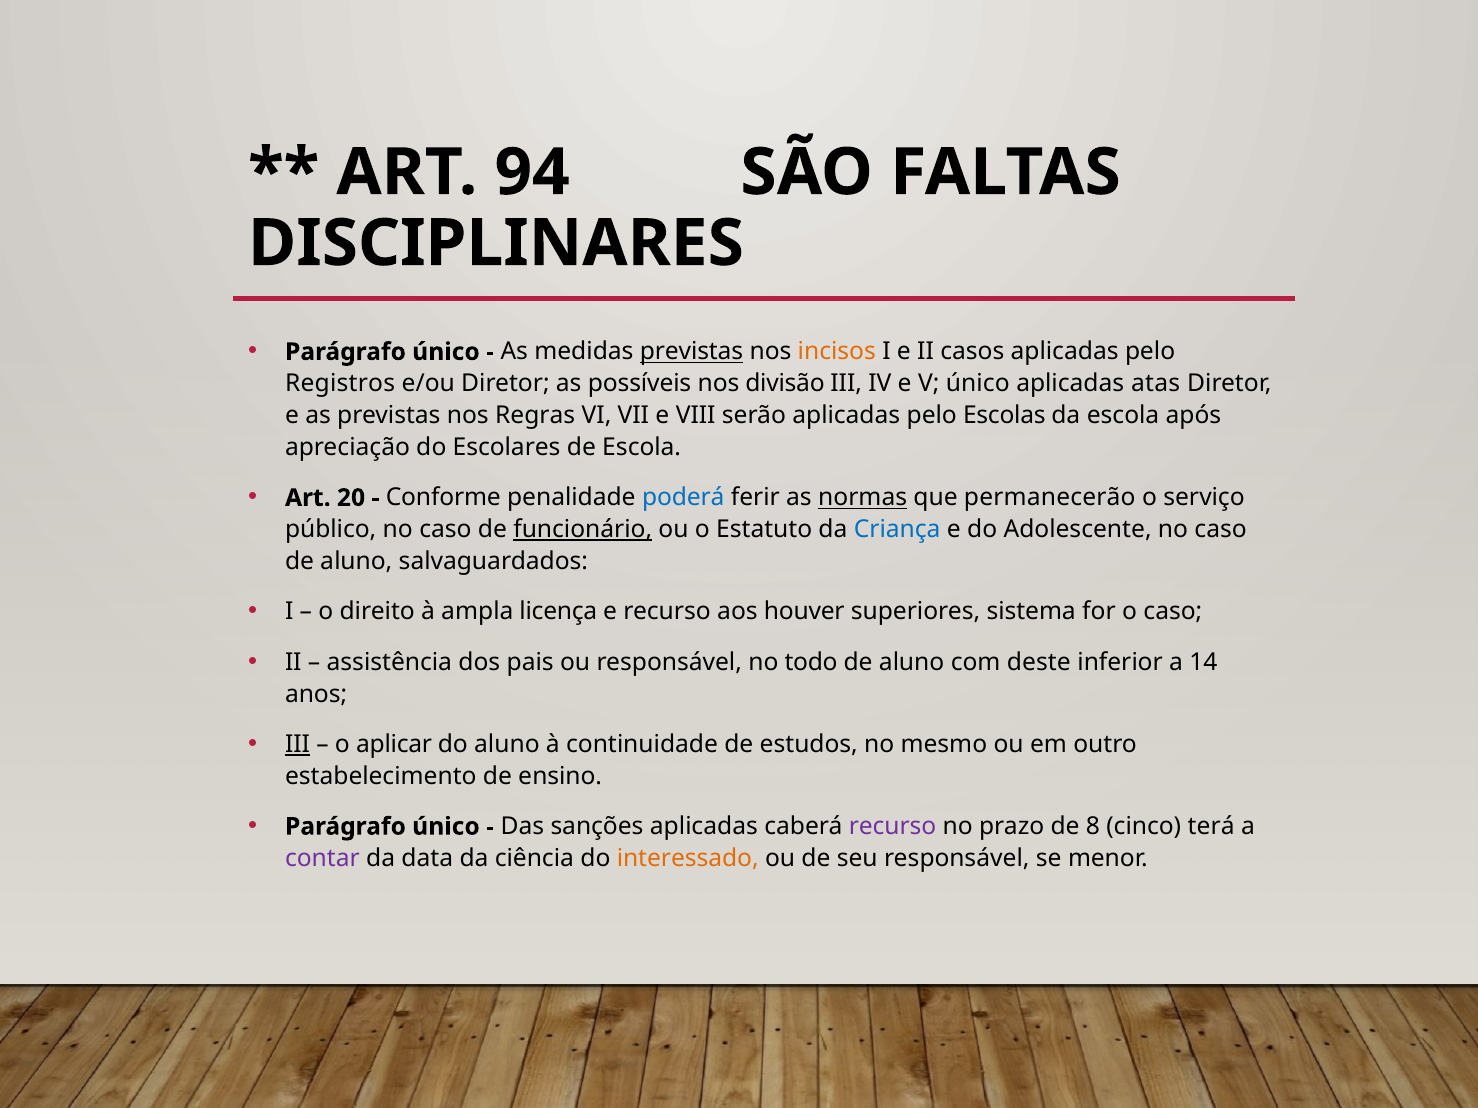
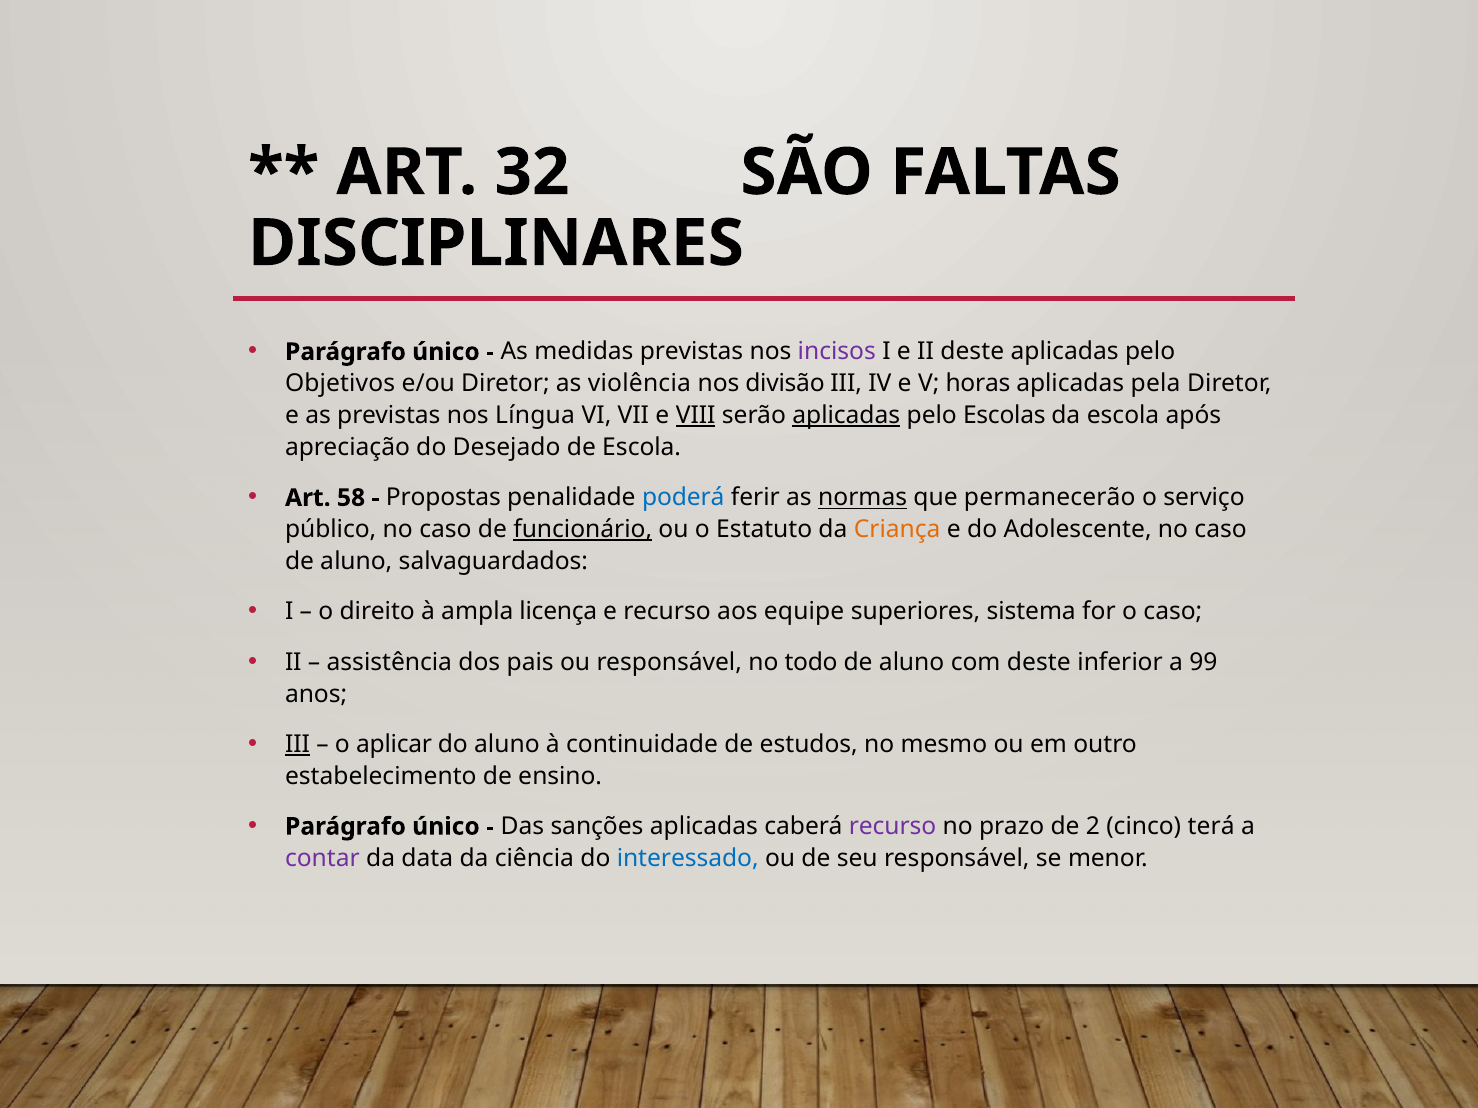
94: 94 -> 32 (532, 173)
previstas underline: present -> none (692, 352)
incisos colour: orange -> purple (837, 352)
II casos: casos -> deste (972, 352)
Registros: Registros -> Objetivos (340, 384)
possíveis: possíveis -> violência (639, 384)
V único: único -> horas (978, 384)
atas: atas -> pela (1156, 384)
Regras: Regras -> Língua (535, 416)
VIII underline: none -> present (696, 416)
aplicadas underline: none -> present (846, 416)
Escolares: Escolares -> Desejado (507, 448)
20: 20 -> 58 (351, 498)
Conforme: Conforme -> Propostas (443, 498)
Criança colour: blue -> orange (897, 530)
houver: houver -> equipe (804, 612)
14: 14 -> 99 (1203, 662)
8: 8 -> 2 (1093, 827)
interessado colour: orange -> blue (688, 859)
